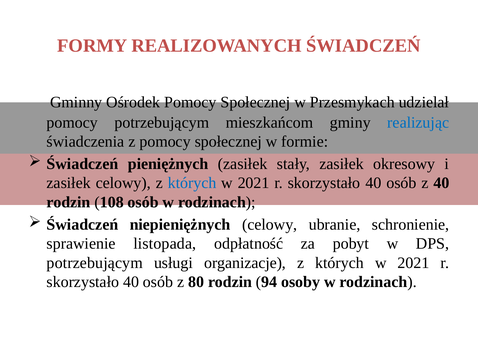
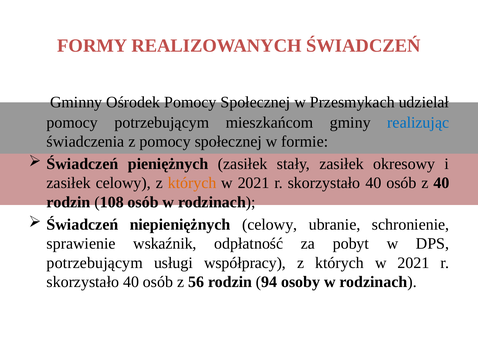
których colour: blue -> orange (192, 183)
listopada: listopada -> wskaźnik (165, 243)
organizacje: organizacje -> współpracy (245, 262)
80: 80 -> 56 (196, 282)
